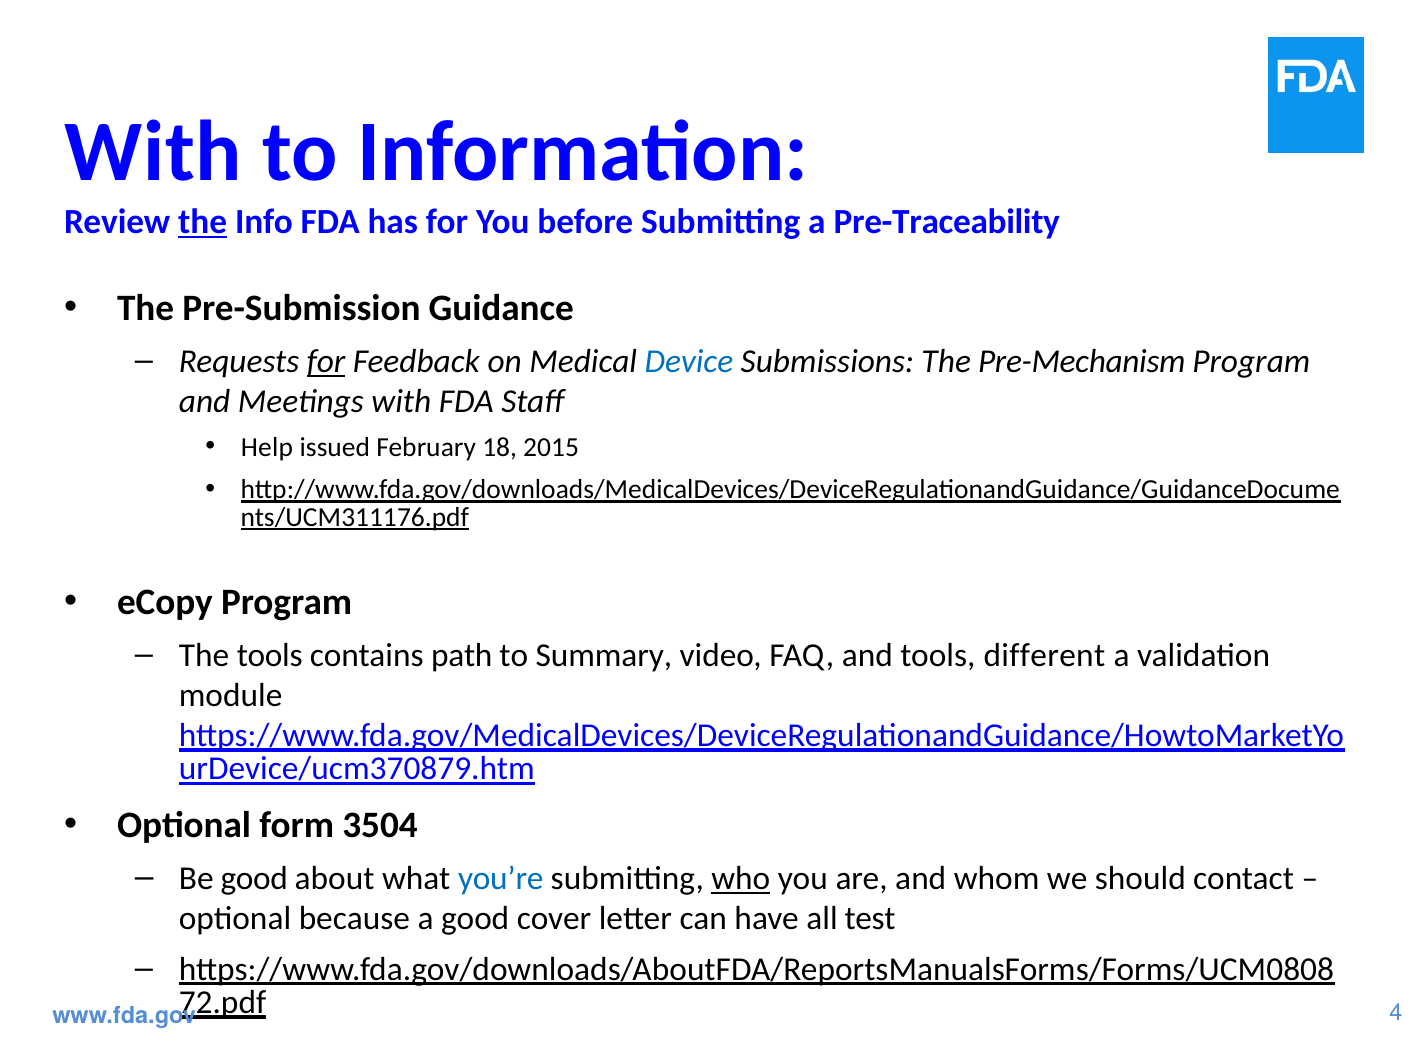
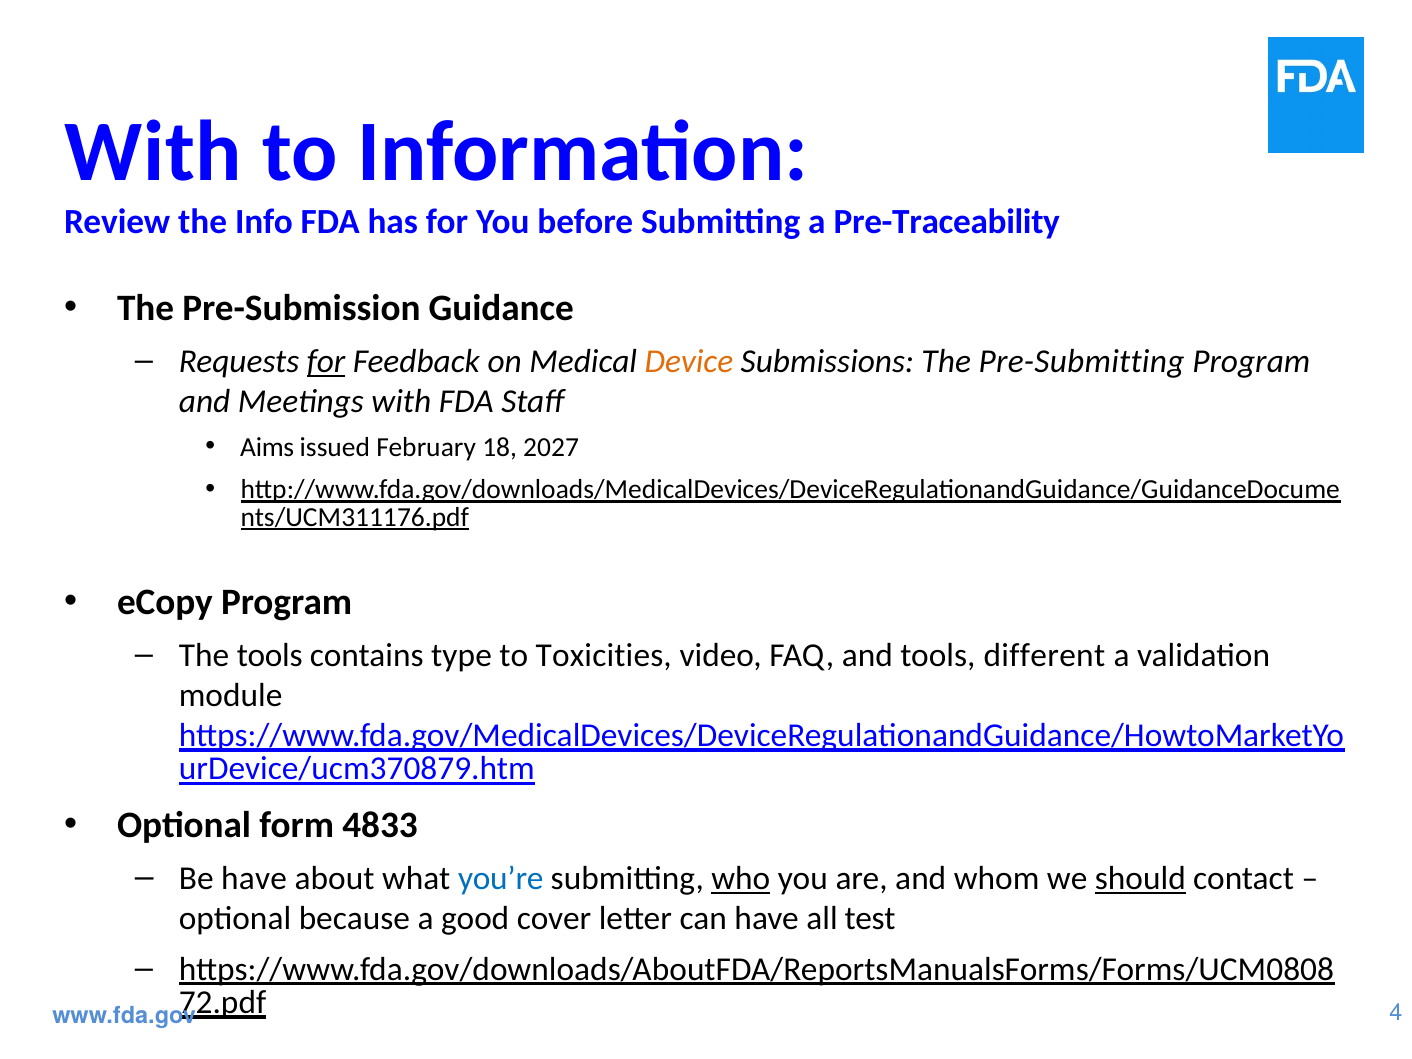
the underline: present -> none (203, 222)
Device colour: blue -> orange (689, 362)
Pre-Mechanism: Pre-Mechanism -> Pre-Submitting (1082, 362)
Help: Help -> Aims (267, 447)
2015: 2015 -> 2027 (551, 447)
path: path -> type (462, 656)
Summary: Summary -> Toxicities (604, 656)
3504: 3504 -> 4833 (380, 825)
Be good: good -> have (254, 878)
should underline: none -> present (1140, 878)
